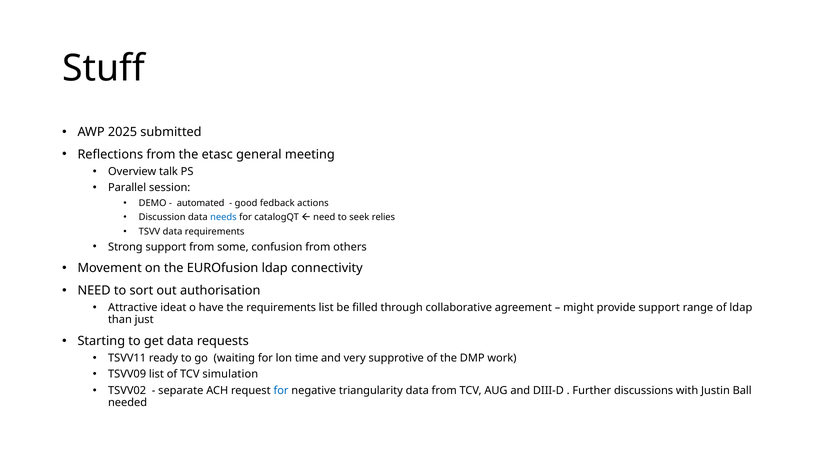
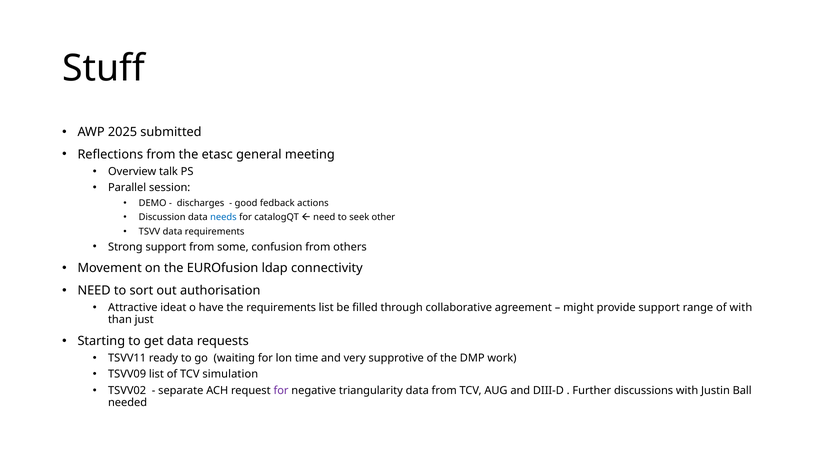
automated: automated -> discharges (201, 203)
relies: relies -> other (383, 217)
of ldap: ldap -> with (741, 308)
for colour: blue -> purple (281, 390)
